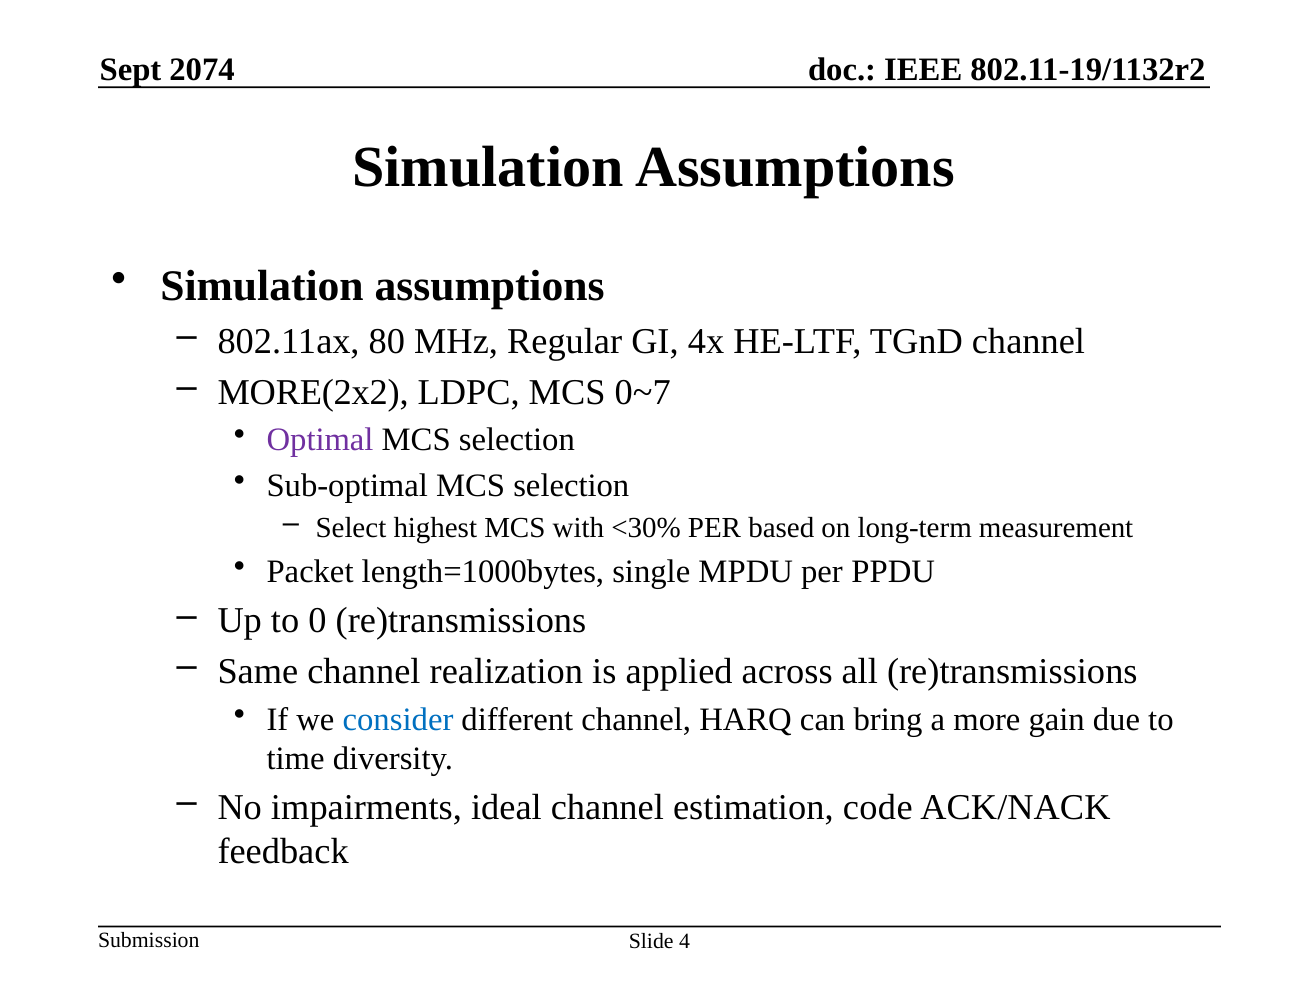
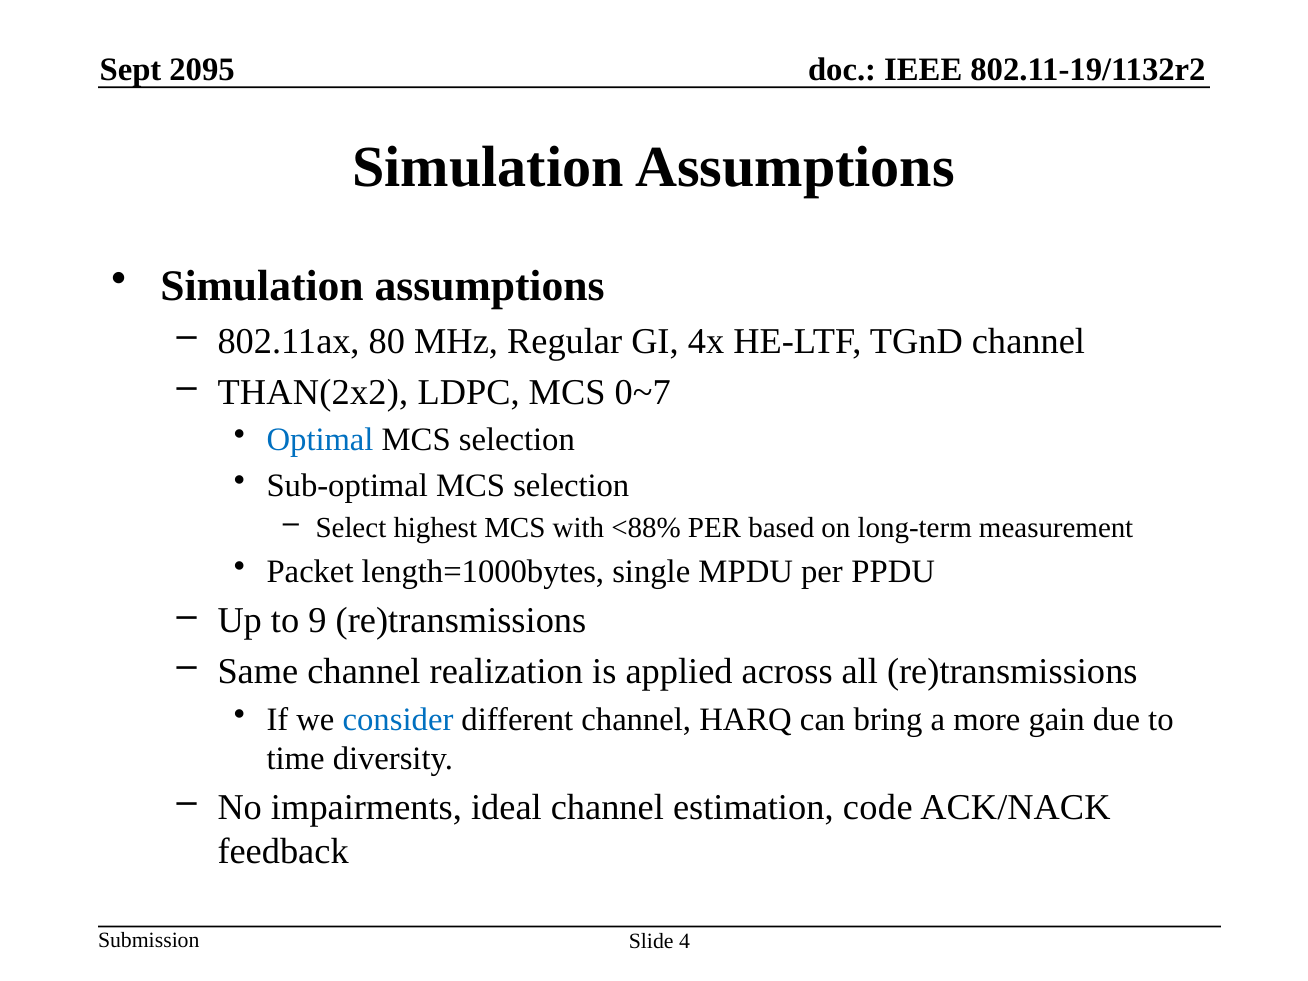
2074: 2074 -> 2095 (202, 70)
MORE(2x2: MORE(2x2 -> THAN(2x2 (313, 392)
Optimal colour: purple -> blue (320, 440)
<30%: <30% -> <88% (646, 528)
0: 0 -> 9 (318, 621)
